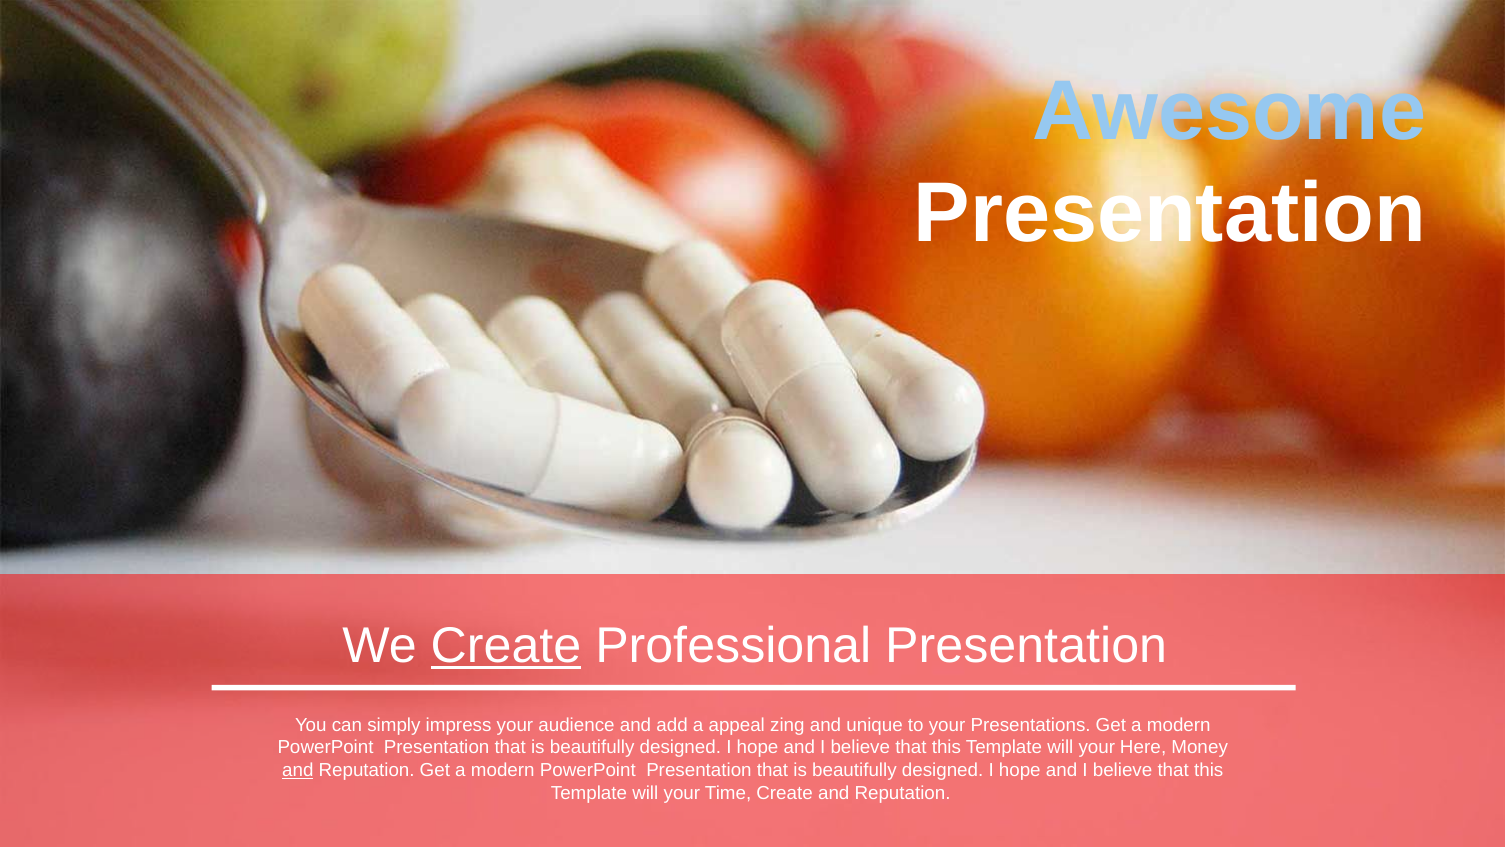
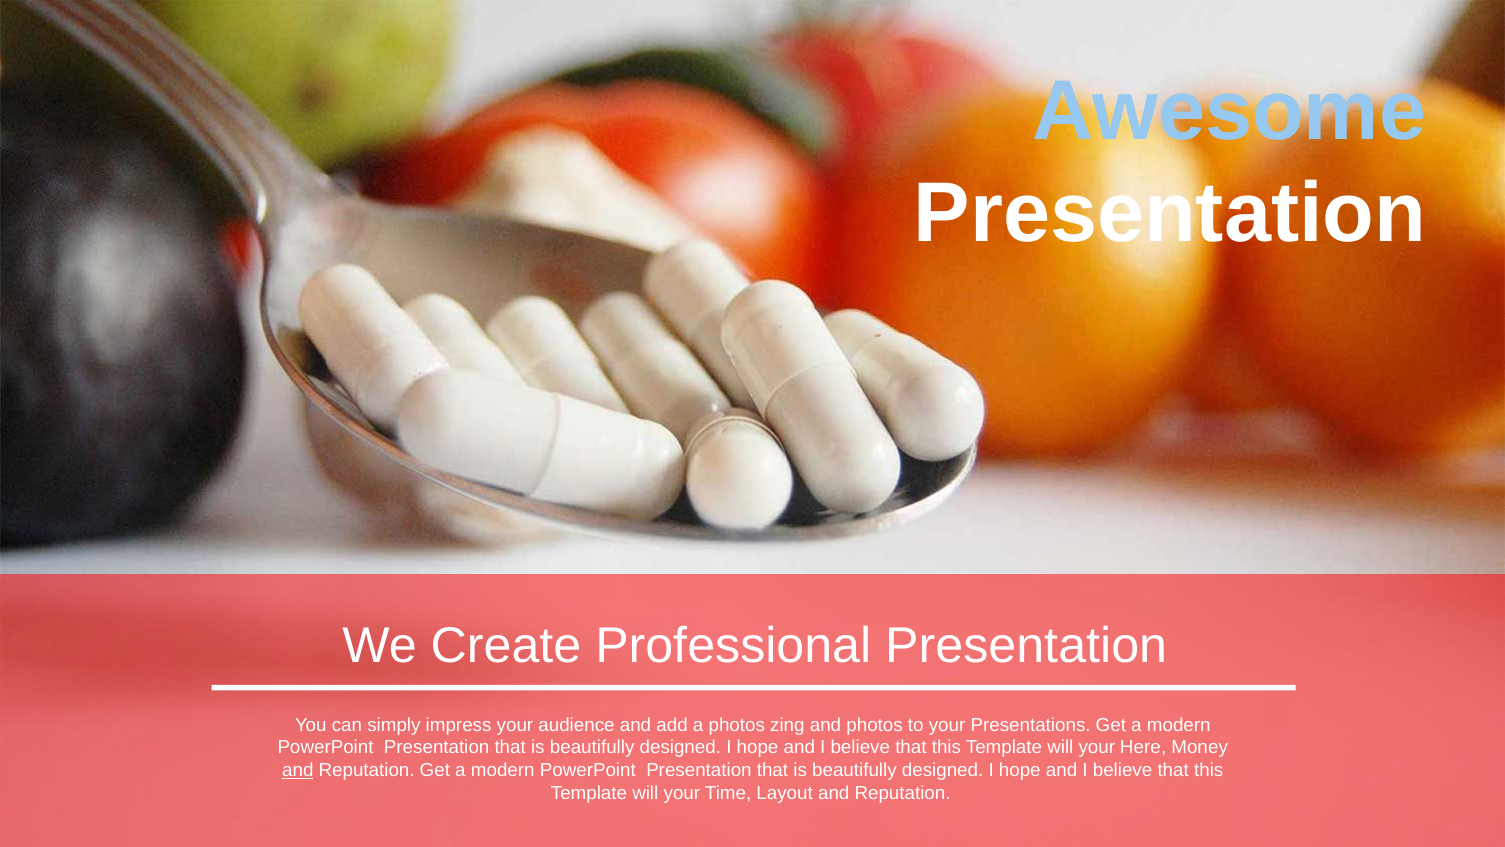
Create underline: present -> none (506, 645)
a appeal: appeal -> photos (737, 725)
and unique: unique -> photos (875, 725)
Time Create: Create -> Layout (785, 792)
